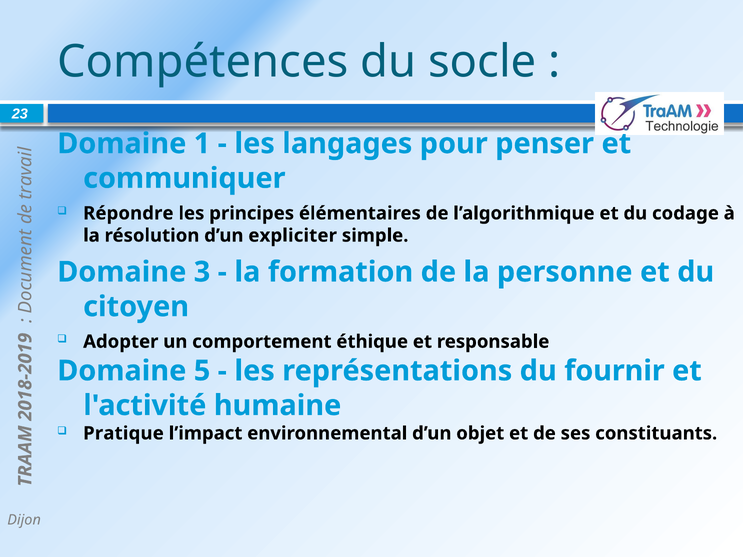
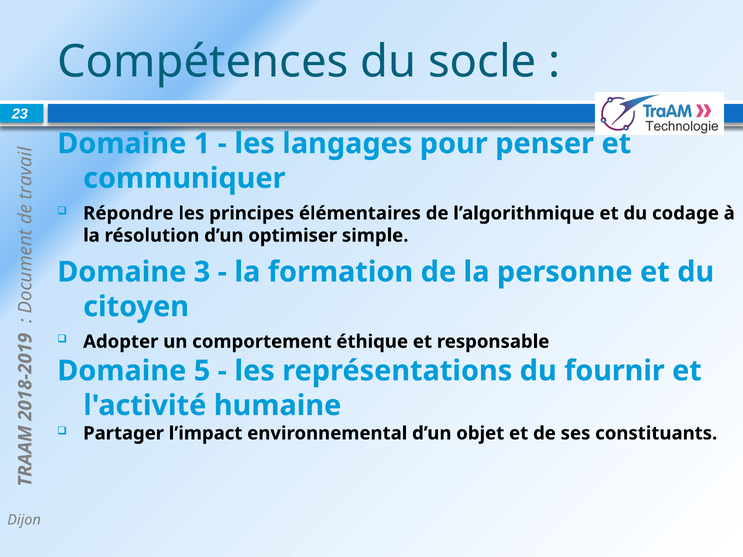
expliciter: expliciter -> optimiser (293, 236)
Pratique: Pratique -> Partager (124, 433)
